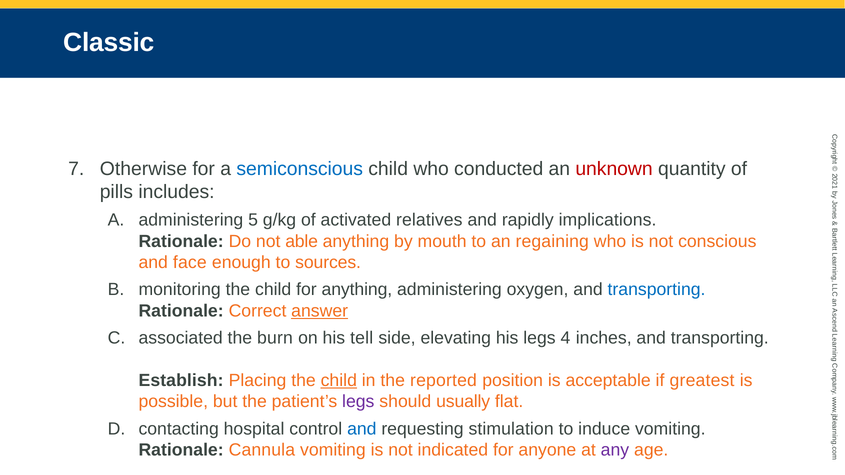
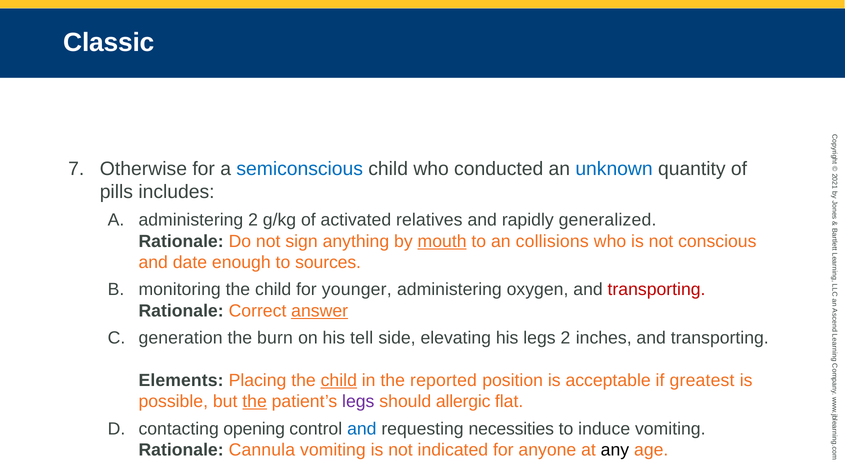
unknown colour: red -> blue (614, 169)
administering 5: 5 -> 2 (253, 220)
implications: implications -> generalized (608, 220)
able: able -> sign (302, 241)
mouth underline: none -> present (442, 241)
regaining: regaining -> collisions (552, 241)
face: face -> date (190, 263)
for anything: anything -> younger (357, 290)
transporting colour: blue -> red (657, 290)
associated: associated -> generation (181, 338)
legs 4: 4 -> 2 (565, 338)
Establish: Establish -> Elements (181, 381)
the underline: none -> present (255, 402)
usually: usually -> allergic (463, 402)
hospital: hospital -> opening (254, 429)
stimulation: stimulation -> necessities (511, 429)
any colour: purple -> black (615, 450)
